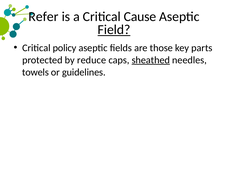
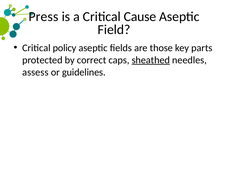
Refer: Refer -> Press (43, 17)
Field underline: present -> none (114, 30)
reduce: reduce -> correct (92, 60)
towels: towels -> assess (35, 72)
